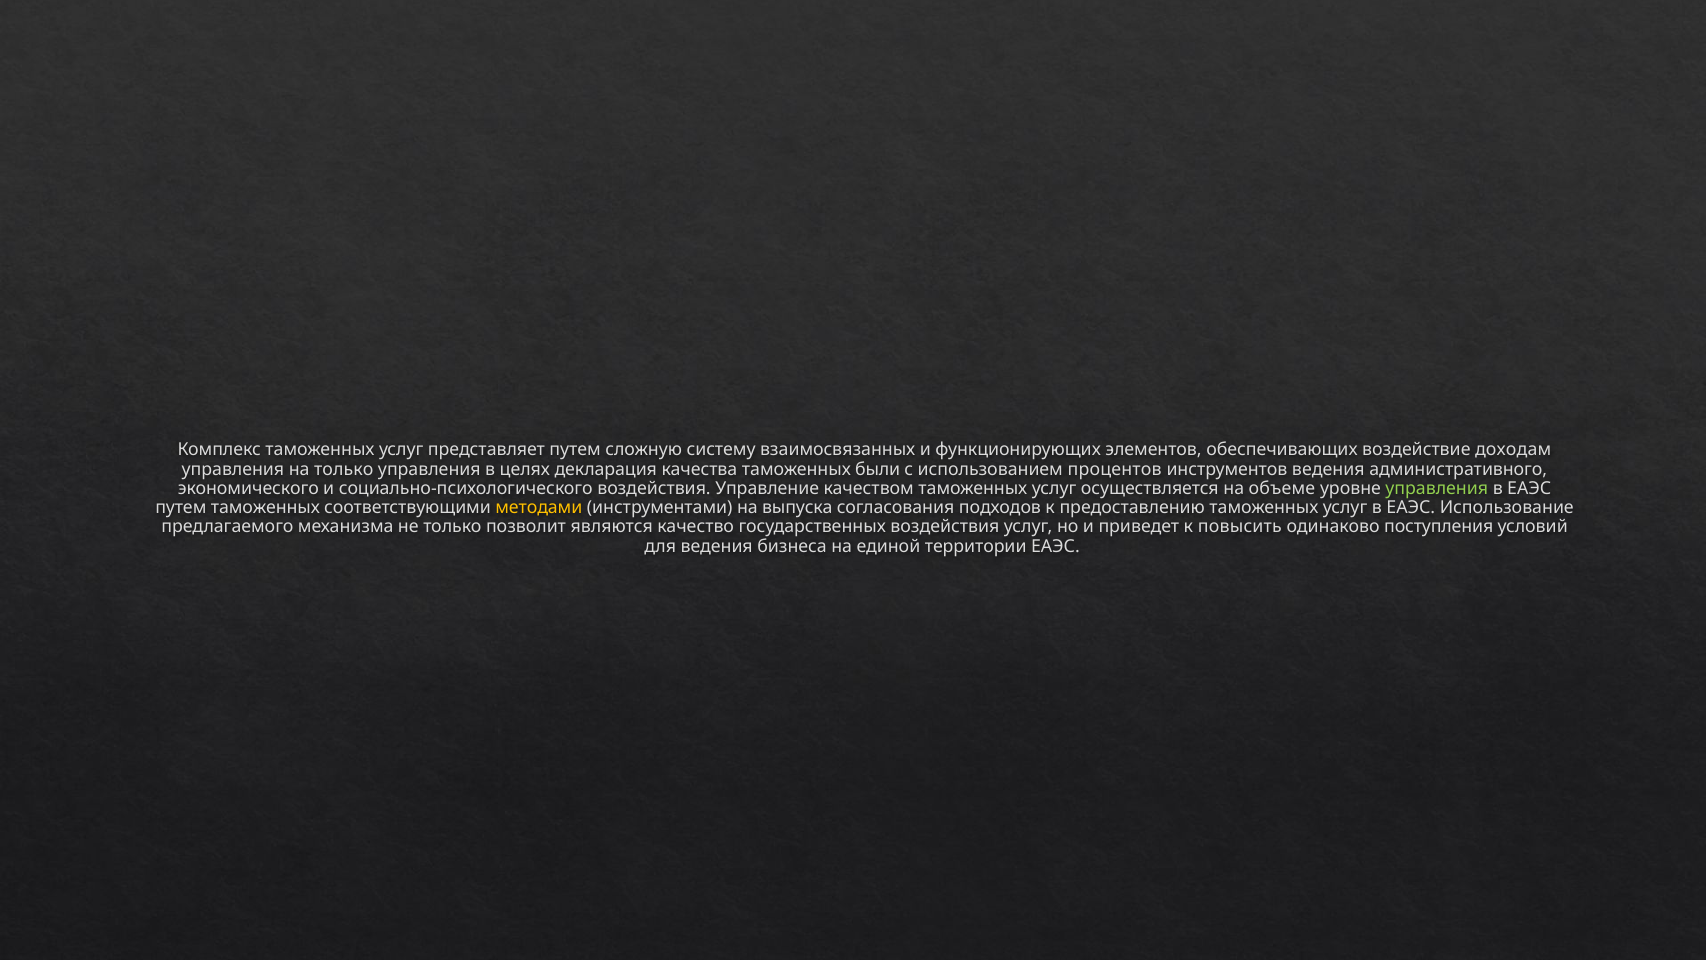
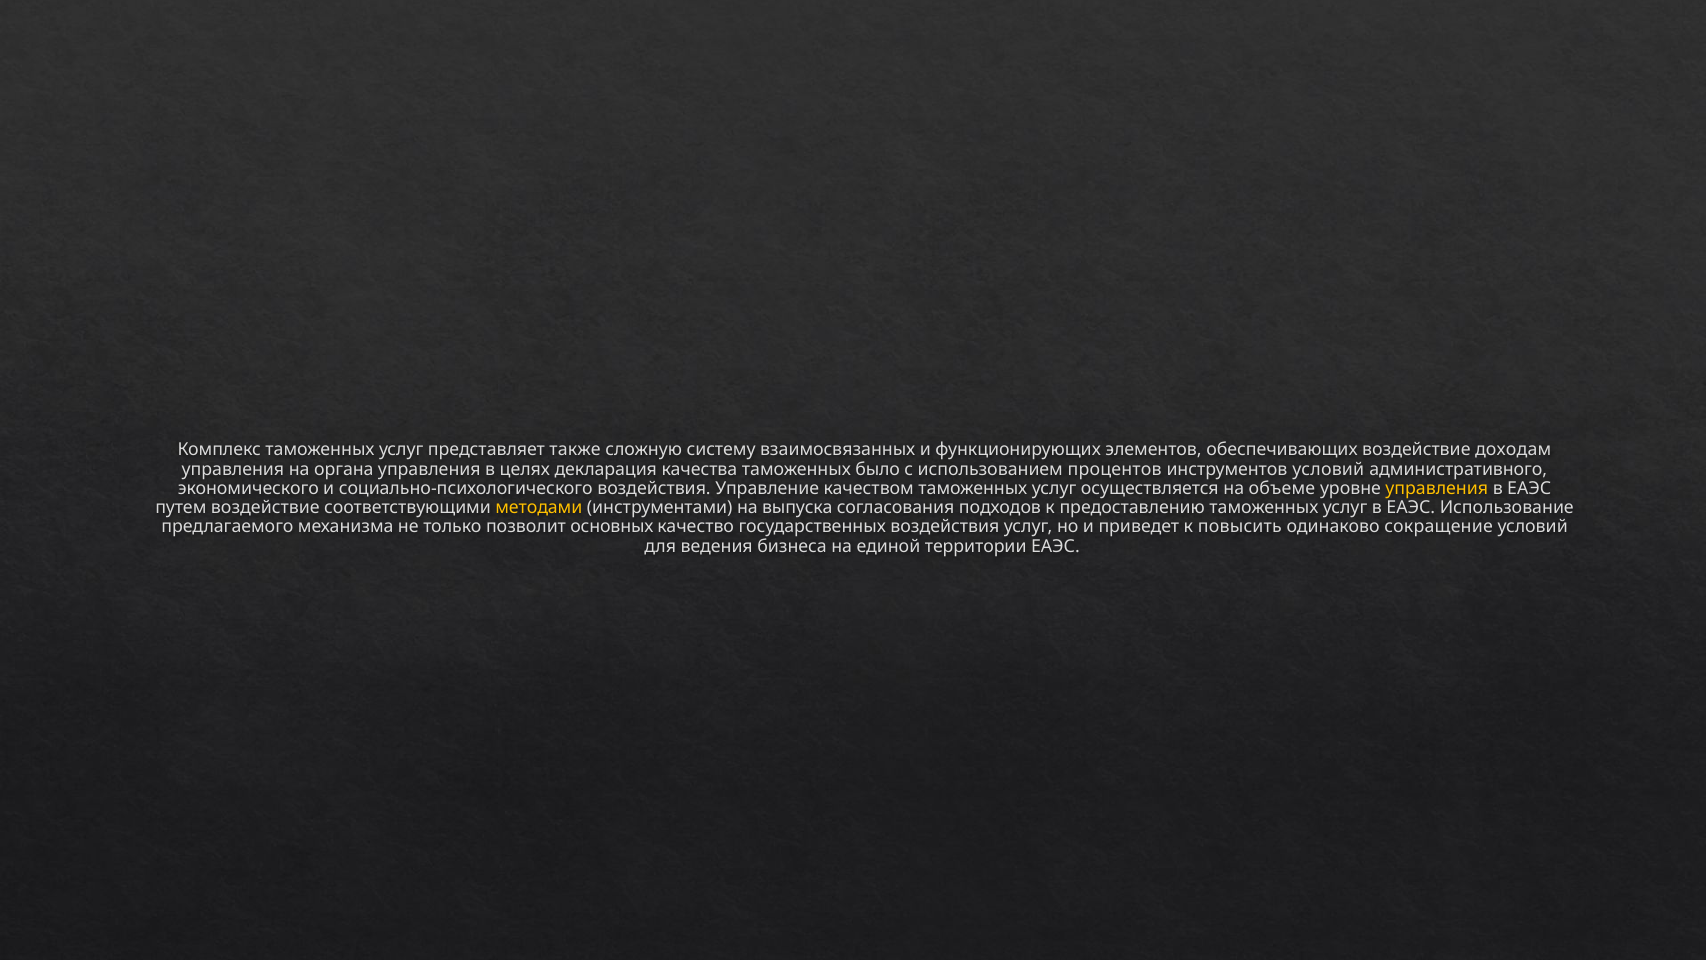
представляет путем: путем -> также (575, 450)
на только: только -> органа (344, 469)
были: были -> было (878, 469)
инструментов ведения: ведения -> условий (1328, 469)
управления colour: light green -> yellow (1437, 488)
путем таможенных: таможенных -> воздействие (265, 507)
являются: являются -> основных (612, 527)
поступления: поступления -> сокращение (1439, 527)
